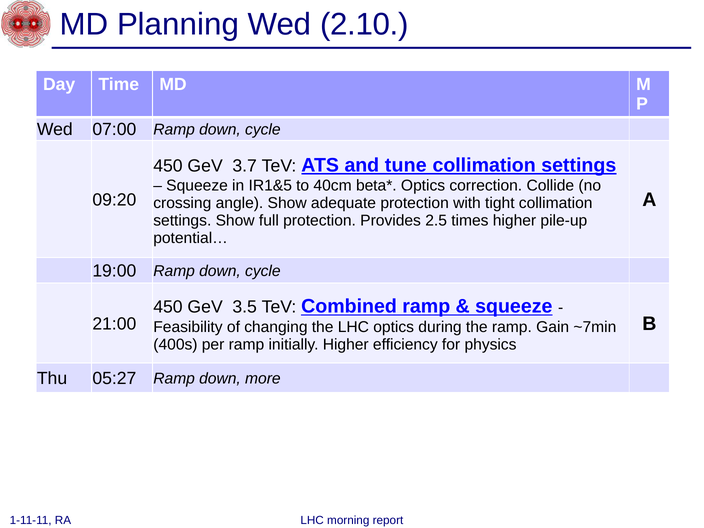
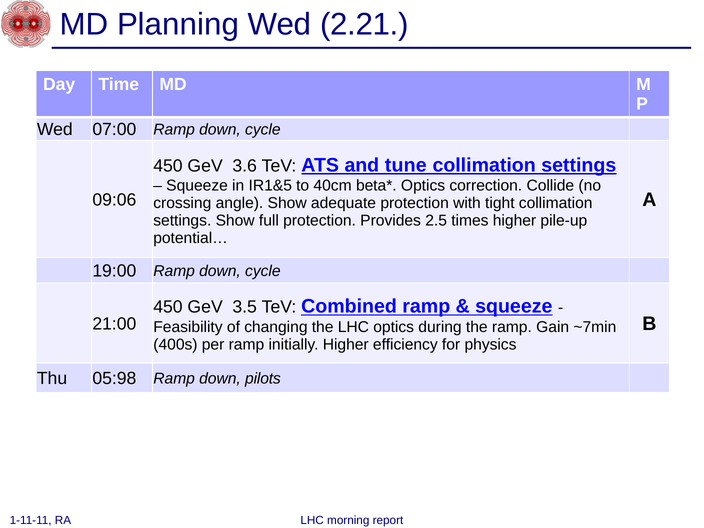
2.10: 2.10 -> 2.21 (364, 24)
3.7: 3.7 -> 3.6 (245, 166)
09:20: 09:20 -> 09:06 (114, 200)
05:27: 05:27 -> 05:98 (114, 379)
more: more -> pilots (263, 379)
